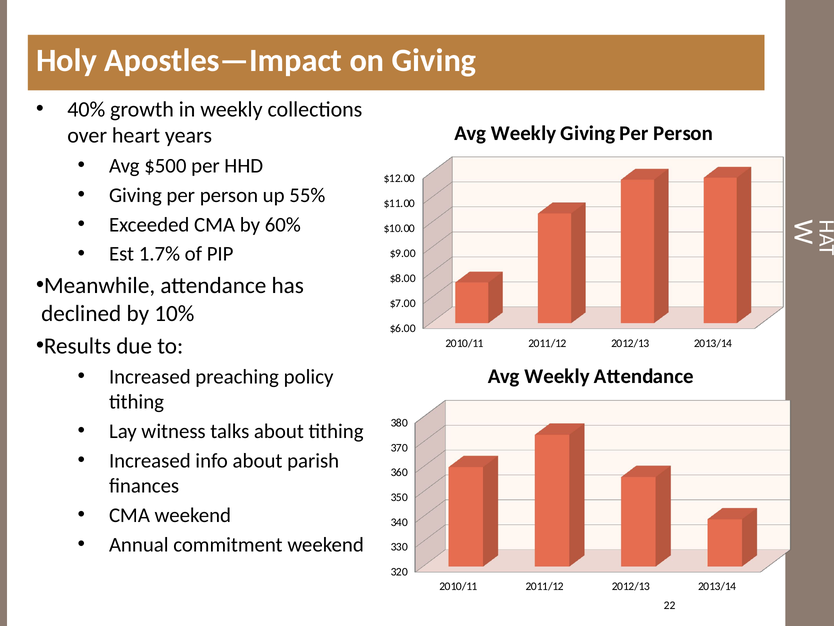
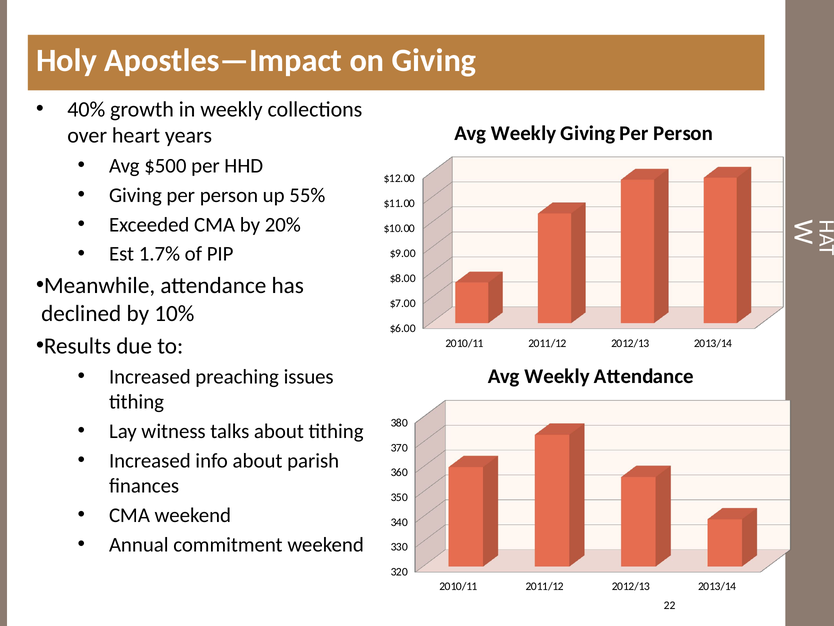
60%: 60% -> 20% (283, 224)
policy: policy -> issues (309, 376)
